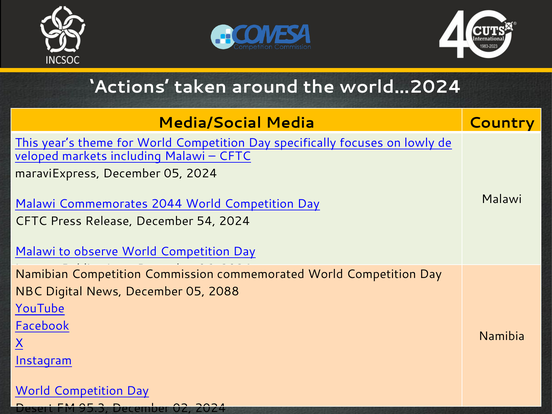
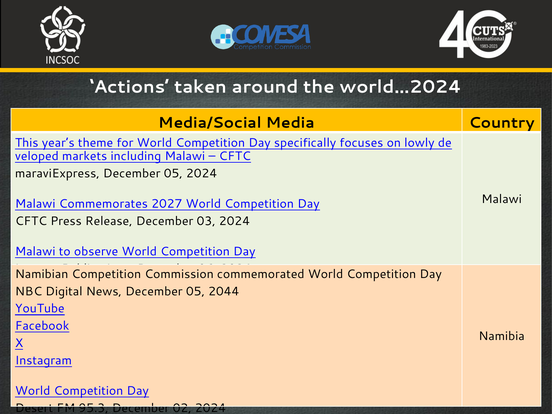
2044: 2044 -> 2027 (167, 204)
54: 54 -> 03 (206, 221)
2088: 2088 -> 2044 (224, 291)
